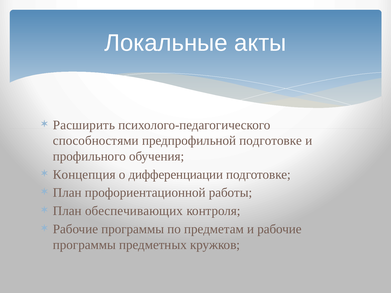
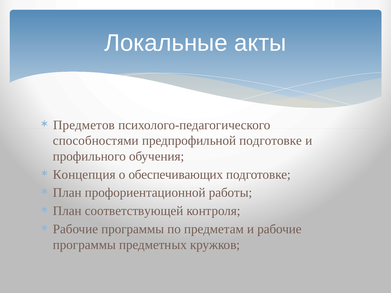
Расширить: Расширить -> Предметов (84, 125)
дифференциации: дифференциации -> обеспечивающих (176, 175)
обеспечивающих: обеспечивающих -> соответствующей (134, 211)
